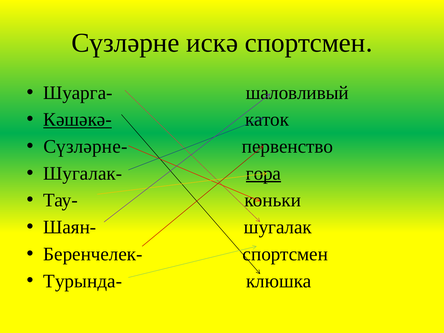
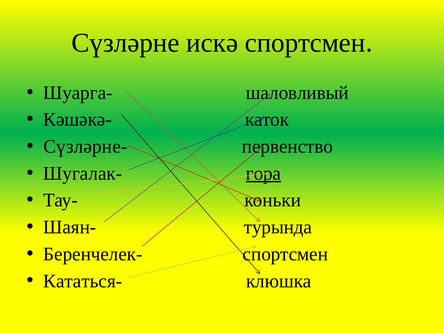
Кәшәкә- underline: present -> none (78, 120)
шугалак: шугалак -> турында (278, 227)
Турында-: Турында- -> Кататься- (83, 281)
